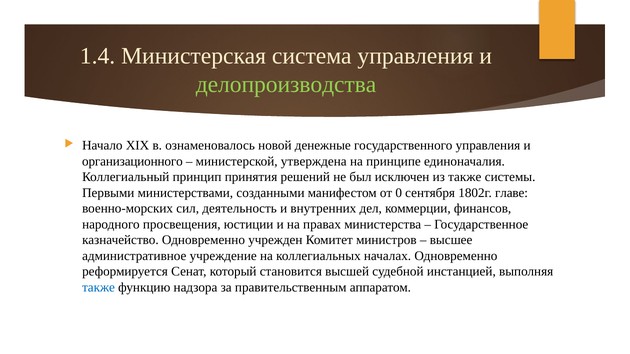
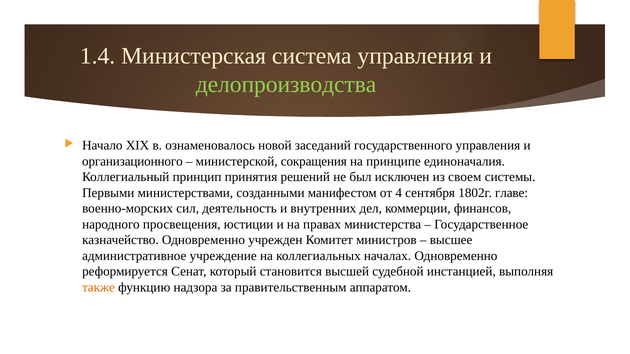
денежные: денежные -> заседаний (323, 146)
утверждена: утверждена -> сокращения (314, 161)
из также: также -> своем (465, 177)
0: 0 -> 4 (399, 193)
также colour: blue -> orange (99, 287)
